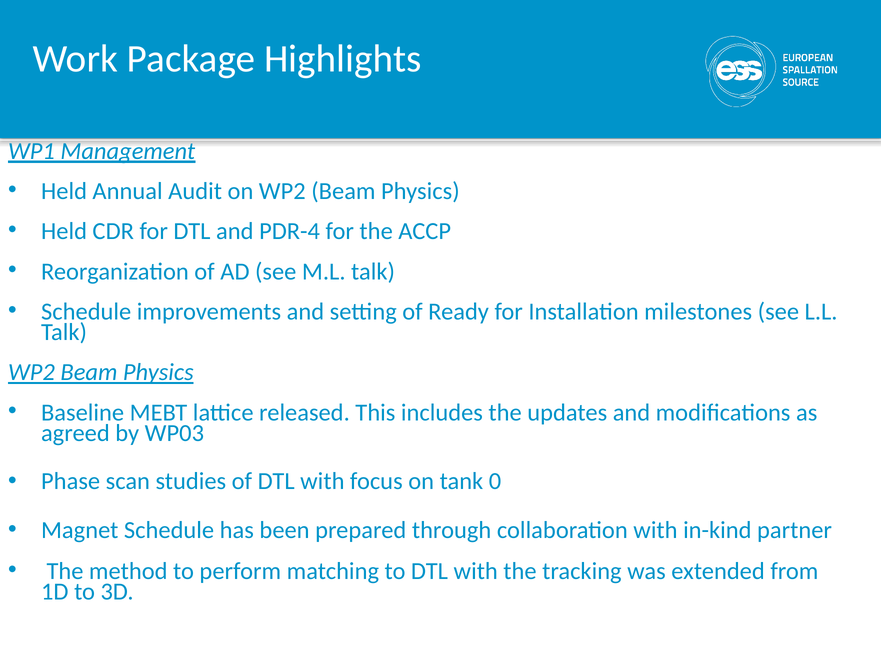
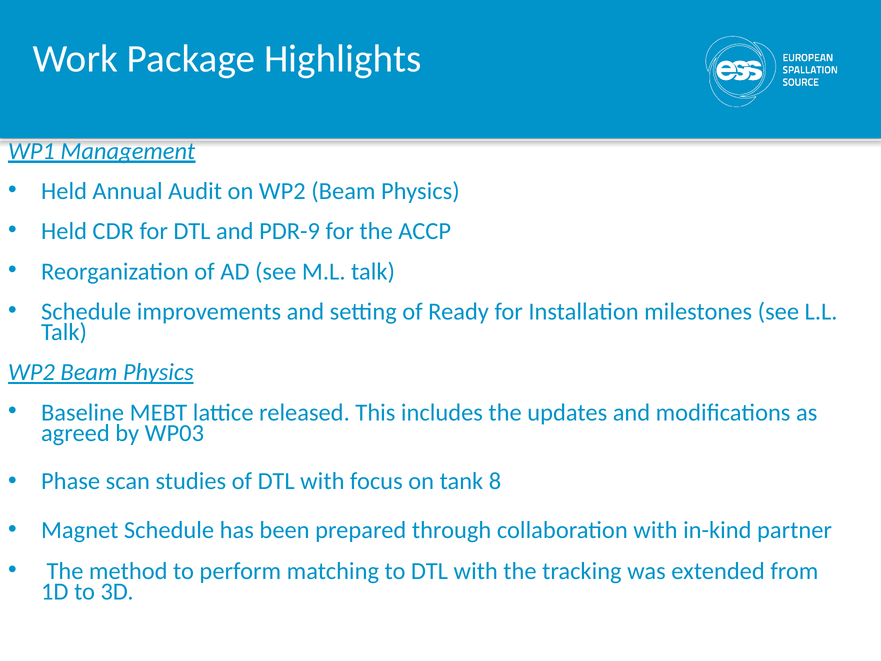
PDR-4: PDR-4 -> PDR-9 (290, 231)
0: 0 -> 8 (495, 481)
